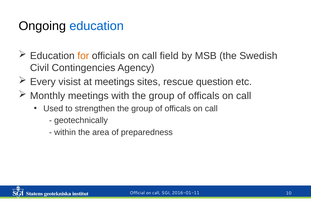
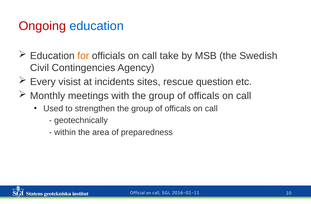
Ongoing colour: black -> red (42, 26)
field: field -> take (169, 56)
at meetings: meetings -> incidents (114, 82)
